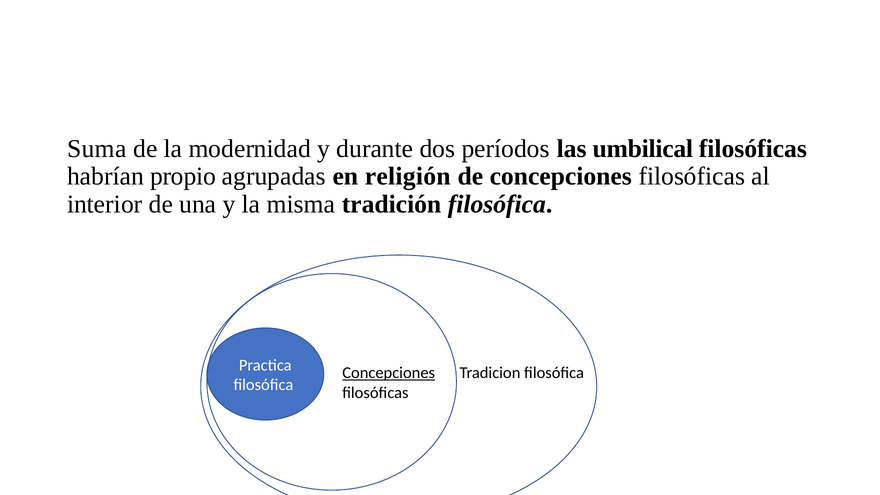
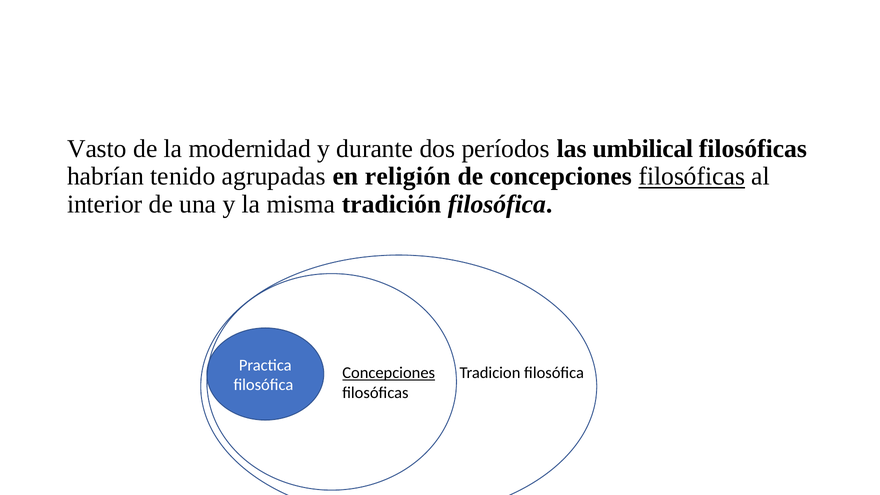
Suma: Suma -> Vasto (97, 149)
propio: propio -> tenido (183, 177)
filosóficas underline: none -> present (692, 177)
